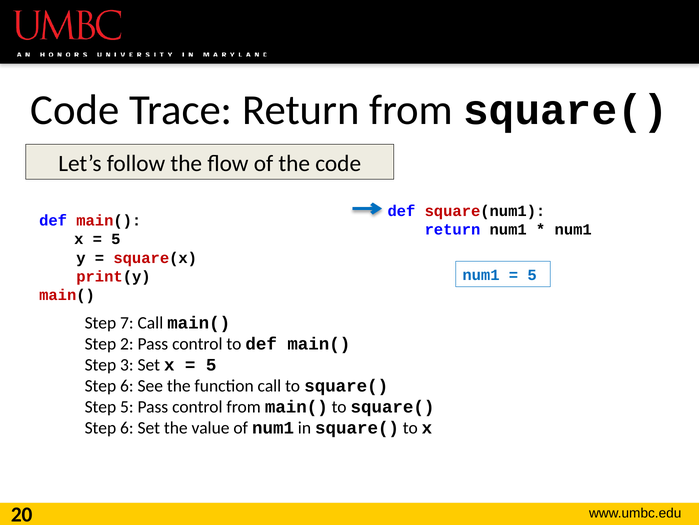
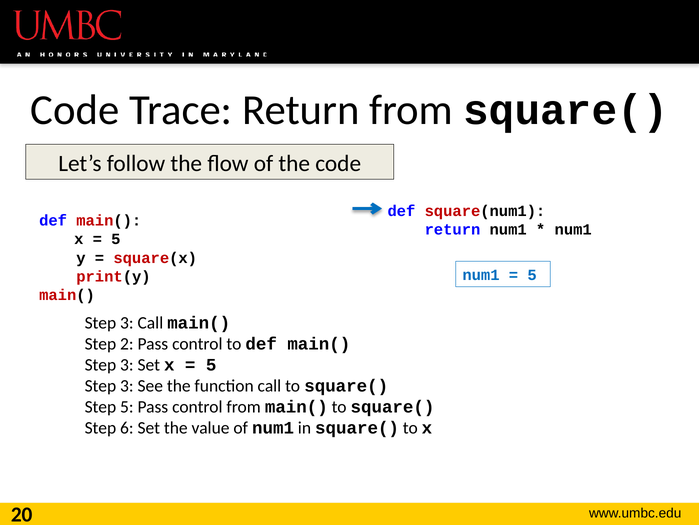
7: 7 -> 3 (127, 323)
6: 6 -> 3 (127, 386)
